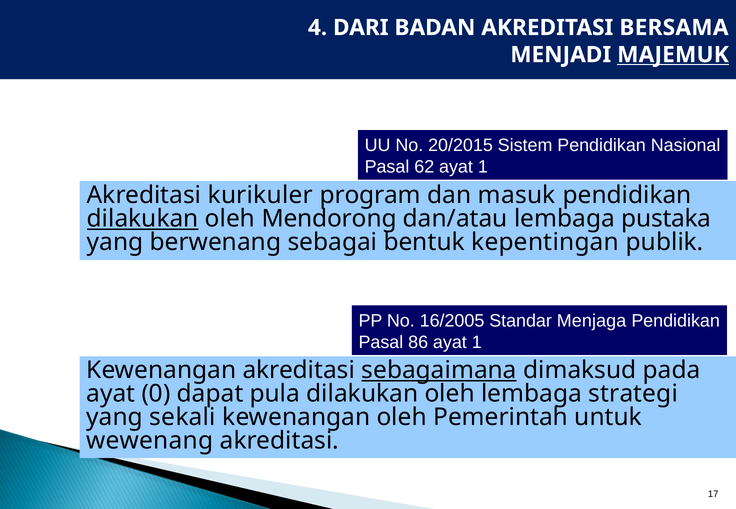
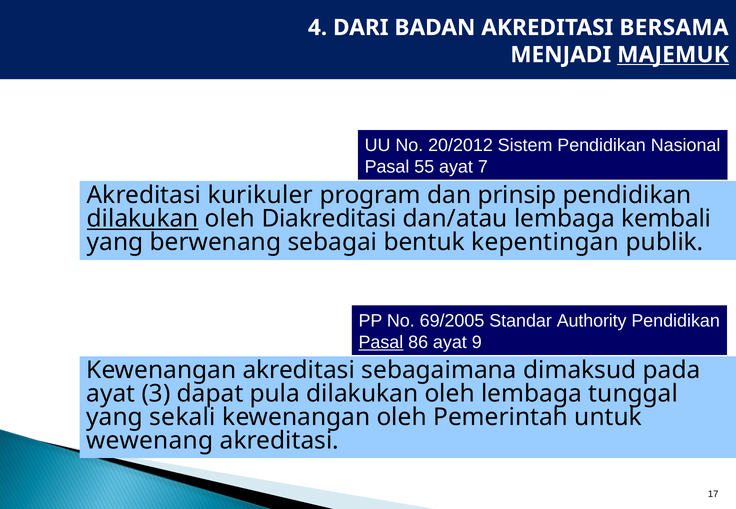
20/2015: 20/2015 -> 20/2012 (460, 146)
62: 62 -> 55 (424, 167)
1: 1 -> 7 (483, 167)
masuk: masuk -> prinsip (517, 195)
Mendorong: Mendorong -> Diakreditasi (329, 219)
pustaka: pustaka -> kembali (666, 219)
16/2005: 16/2005 -> 69/2005 (452, 321)
Menjaga: Menjaga -> Authority (592, 321)
Pasal underline: none -> present (381, 343)
86 ayat 1: 1 -> 9 (477, 343)
sebagaimana underline: present -> none (439, 371)
0: 0 -> 3 (156, 394)
strategi: strategi -> tunggal (633, 394)
